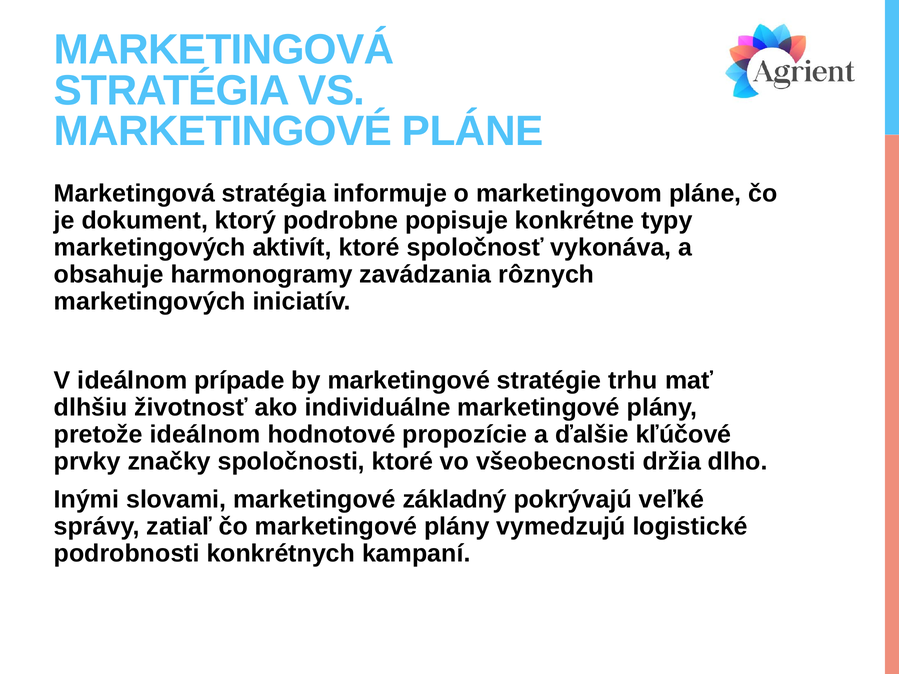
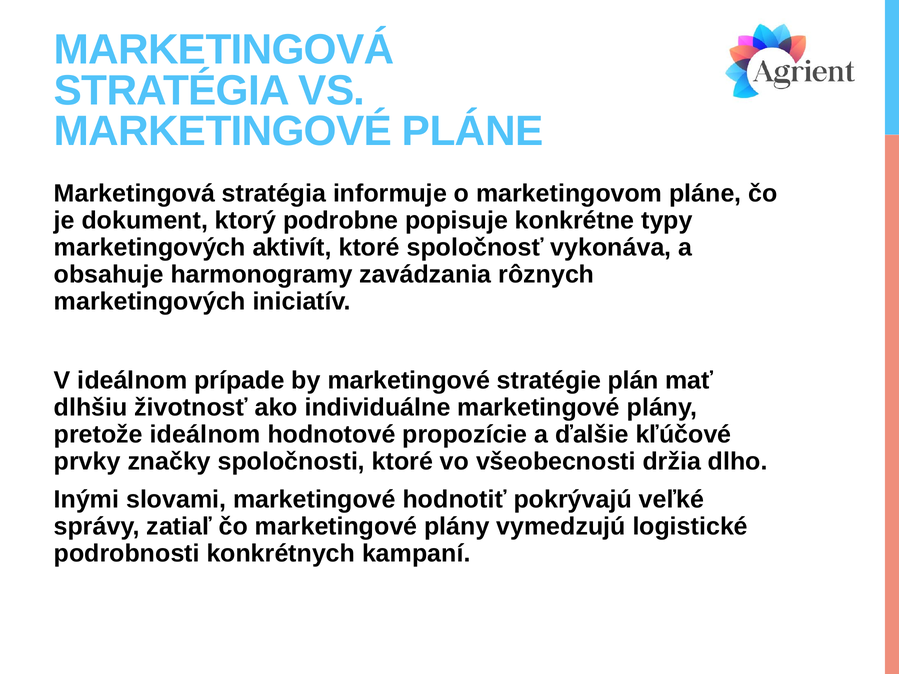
trhu: trhu -> plán (633, 381)
základný: základný -> hodnotiť (455, 500)
